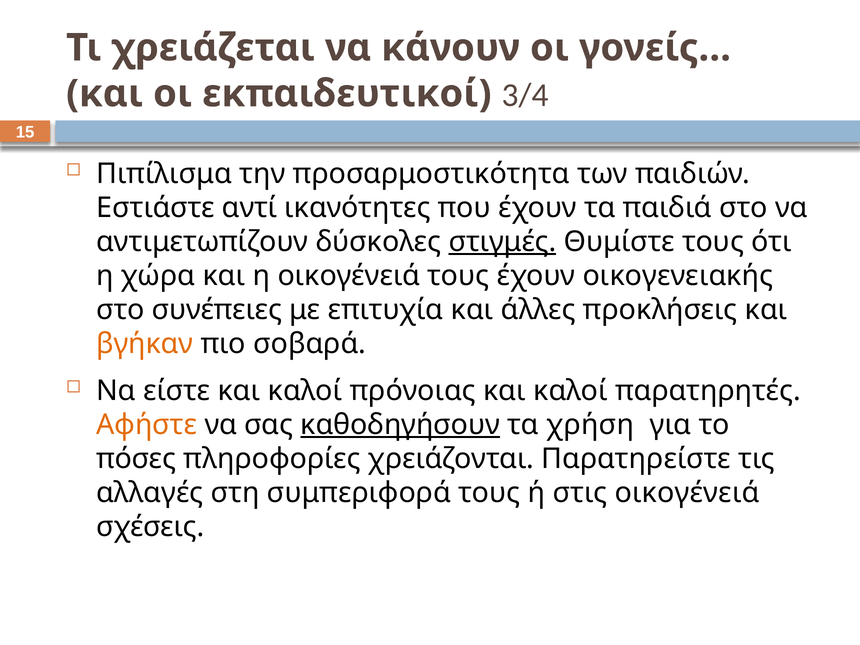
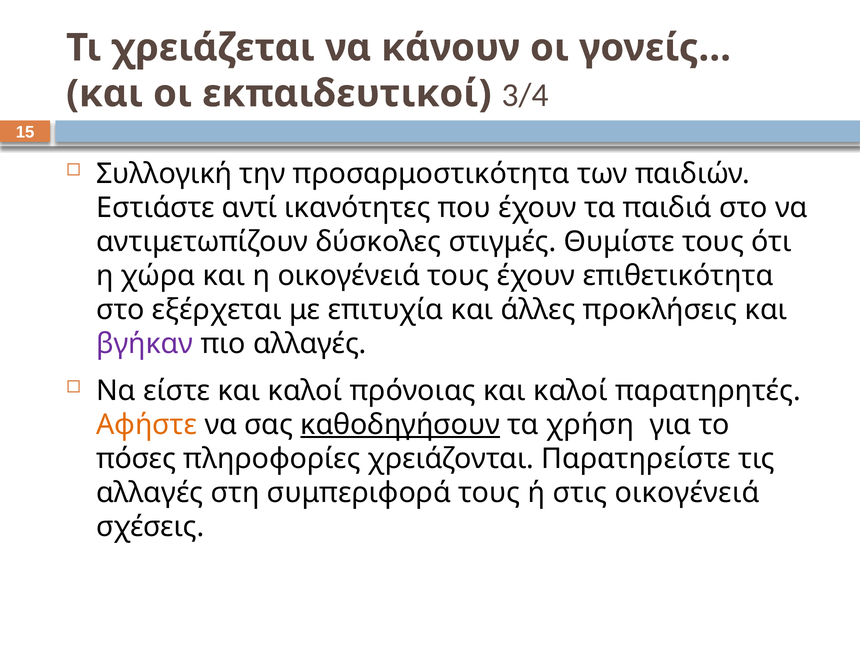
Πιπίλισμα: Πιπίλισμα -> Συλλογική (164, 174)
στιγμές underline: present -> none (503, 242)
οικογενειακής: οικογενειακής -> επιθετικότητα (678, 276)
συνέπειες: συνέπειες -> εξέρχεται (217, 310)
βγήκαν colour: orange -> purple (145, 344)
πιο σοβαρά: σοβαρά -> αλλαγές (310, 344)
